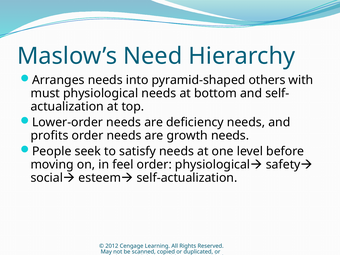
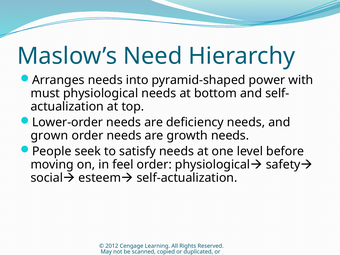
others: others -> power (267, 80)
profits: profits -> grown (49, 136)
